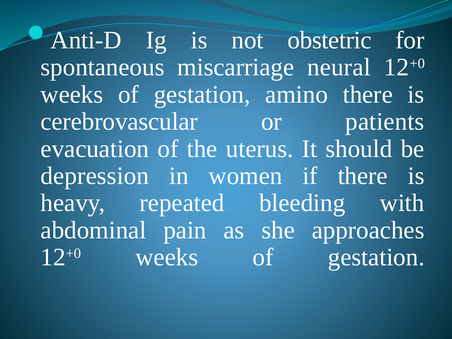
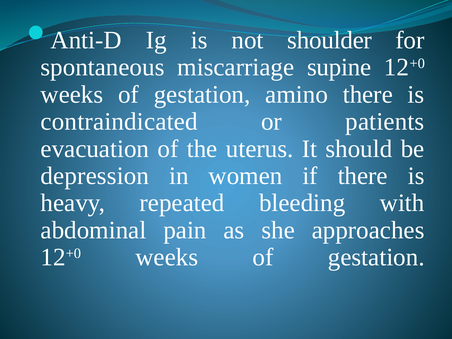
obstetric: obstetric -> shoulder (330, 40)
neural: neural -> supine (339, 67)
cerebrovascular: cerebrovascular -> contraindicated (119, 122)
